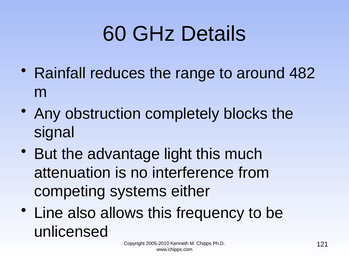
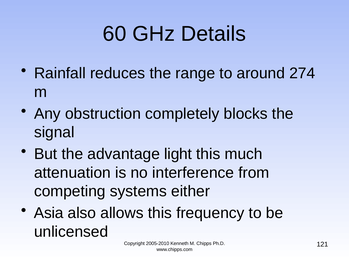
482: 482 -> 274 (302, 73)
Line: Line -> Asia (49, 213)
